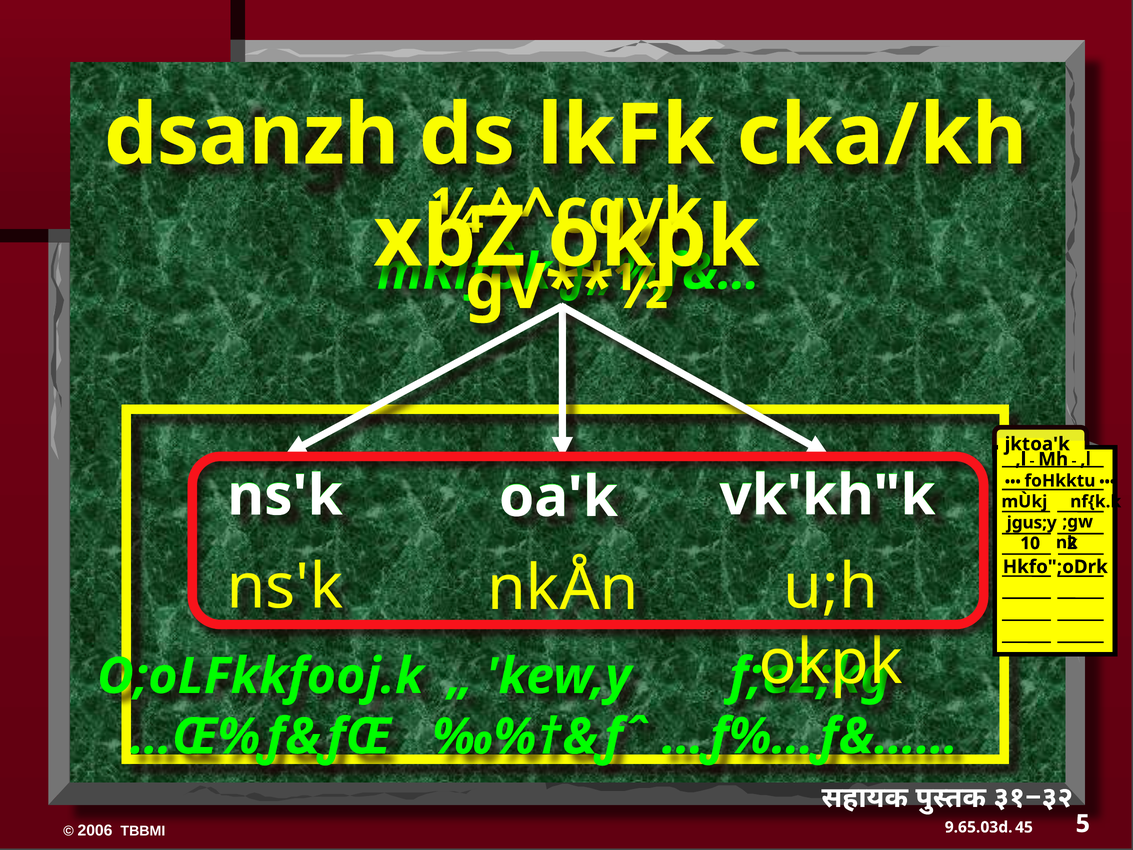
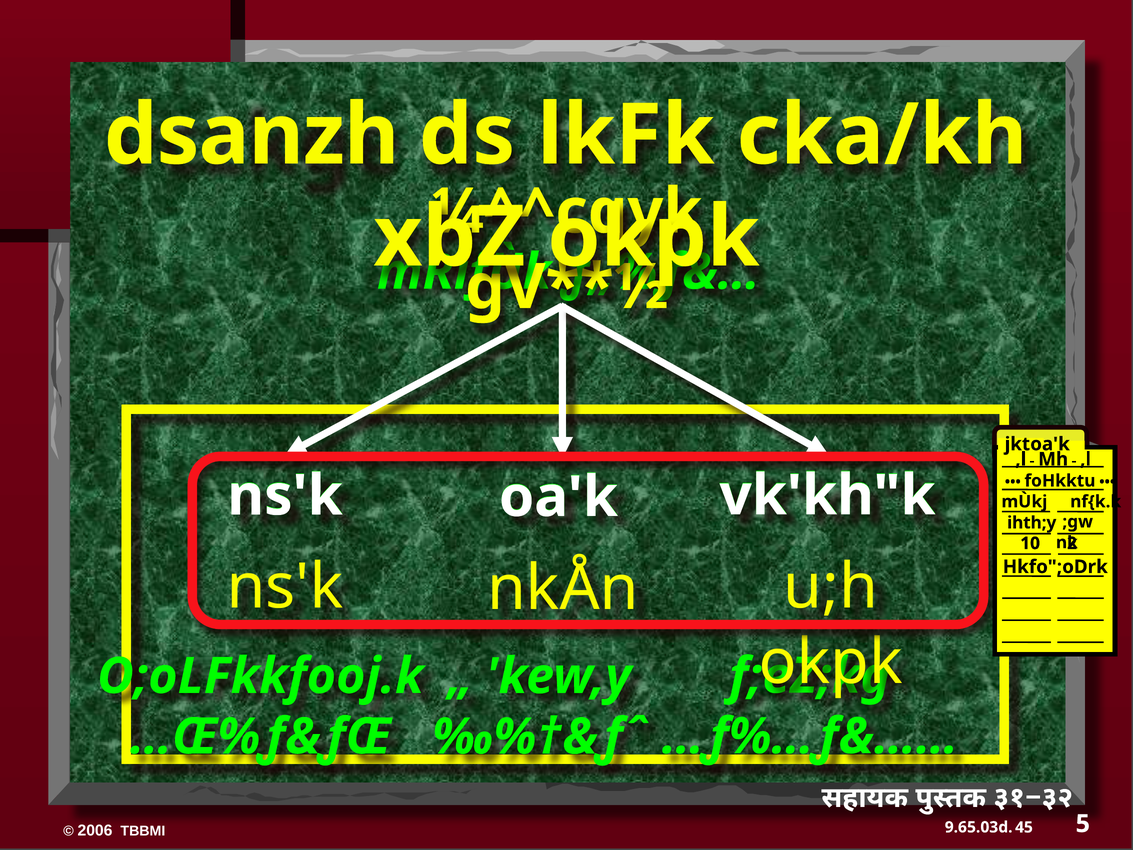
jgus;y: jgus;y -> ihth;y (1032, 523)
